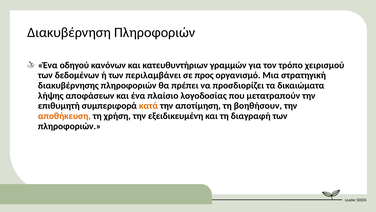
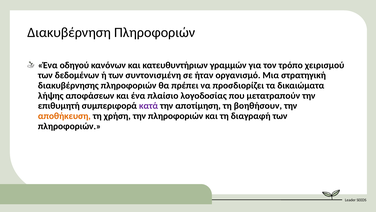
περιλαμβάνει: περιλαμβάνει -> συντονισμένη (153, 75)
προς: προς -> ήταν (204, 75)
κατά colour: orange -> purple (149, 106)
την εξειδικευμένη: εξειδικευμένη -> πληροφοριών (176, 116)
